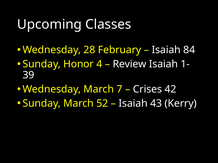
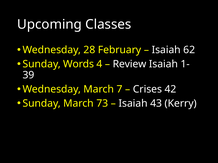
84: 84 -> 62 (189, 50)
Honor: Honor -> Words (79, 64)
52: 52 -> 73 (102, 104)
